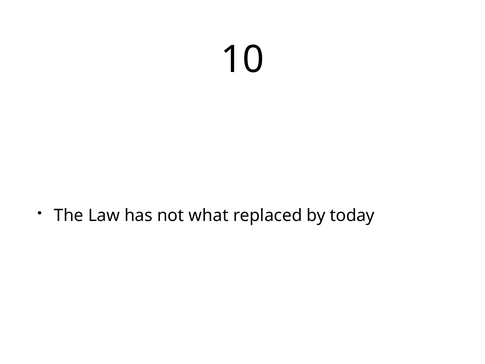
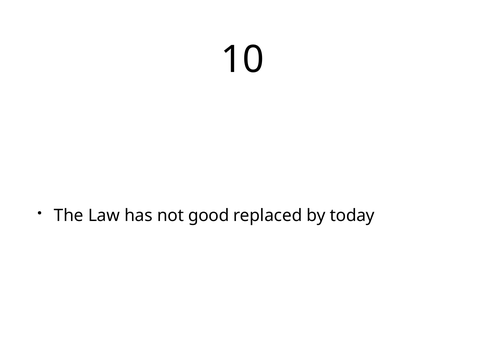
what: what -> good (209, 216)
